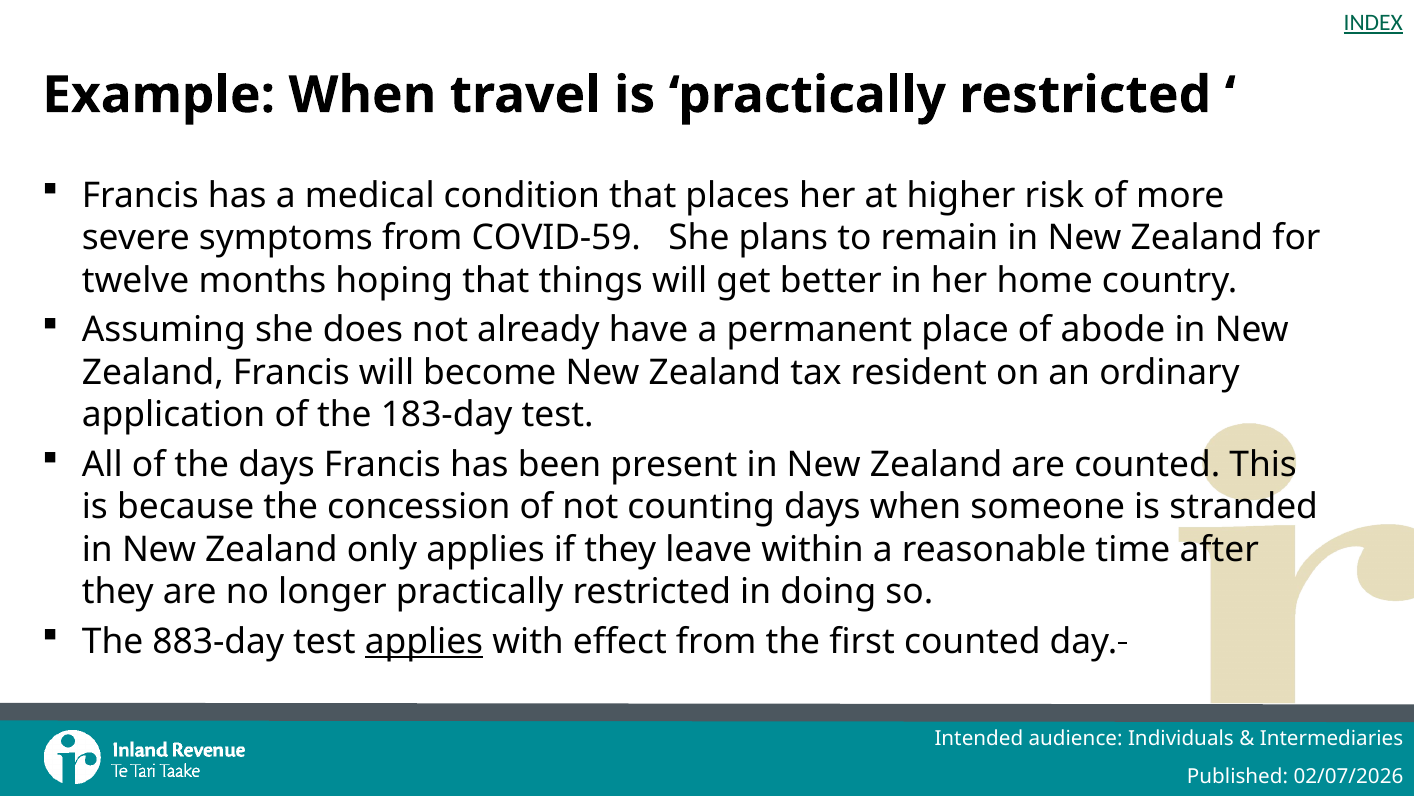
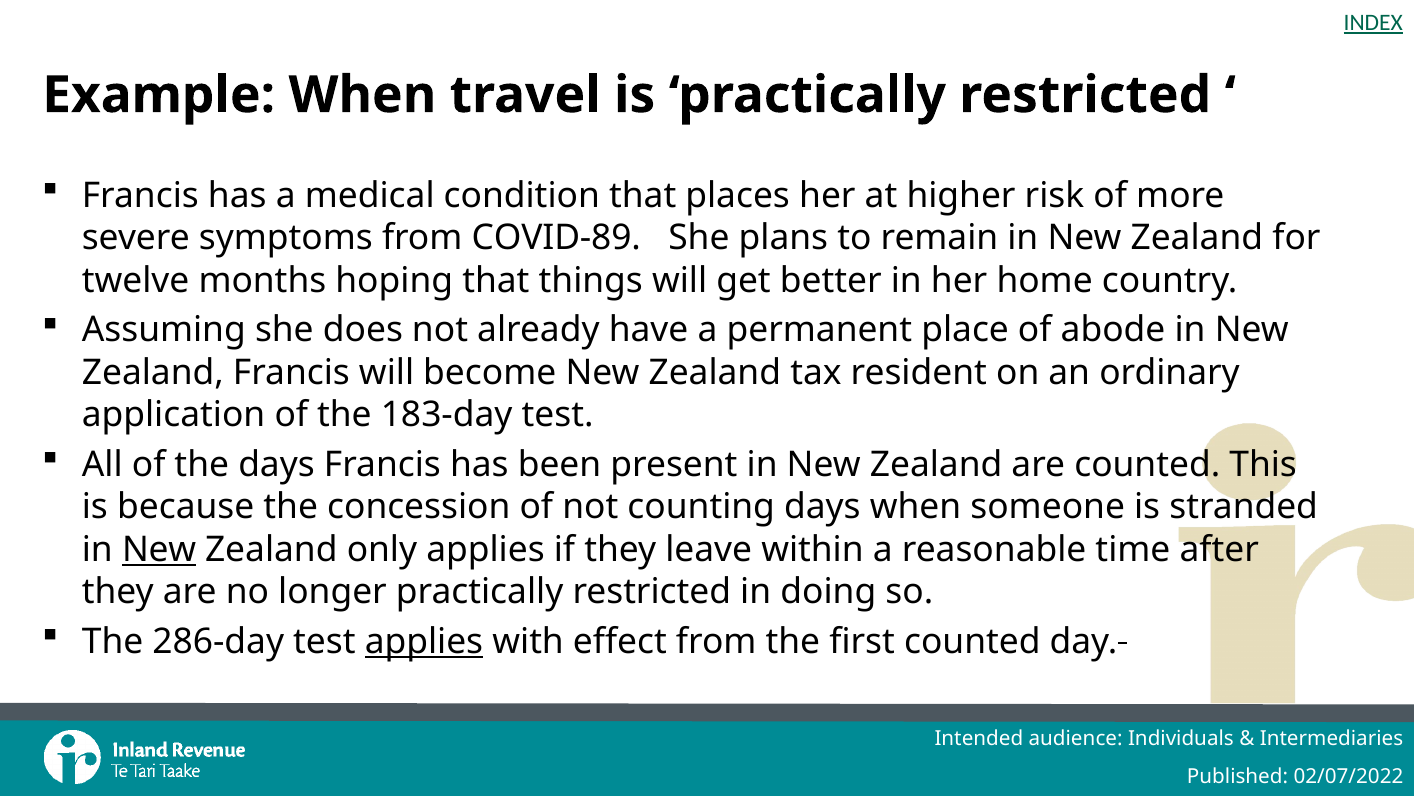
COVID-59: COVID-59 -> COVID-89 (556, 238)
New underline: none -> present (159, 549)
883-day: 883-day -> 286-day (218, 641)
02/07/2026: 02/07/2026 -> 02/07/2022 (1348, 776)
